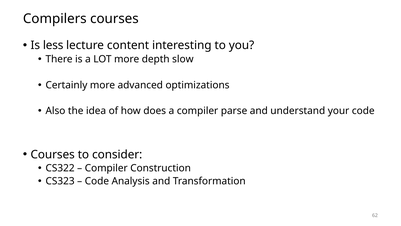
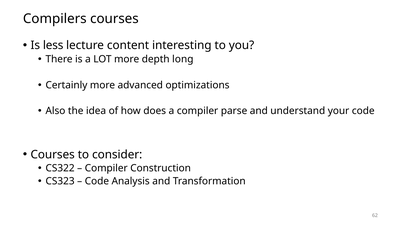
slow: slow -> long (183, 59)
